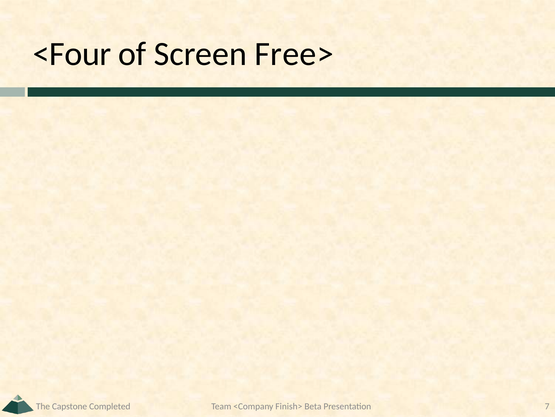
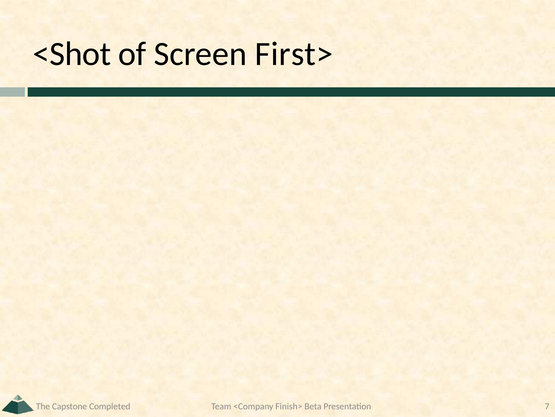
<Four: <Four -> <Shot (72, 54)
Free>: Free> -> First> (294, 54)
